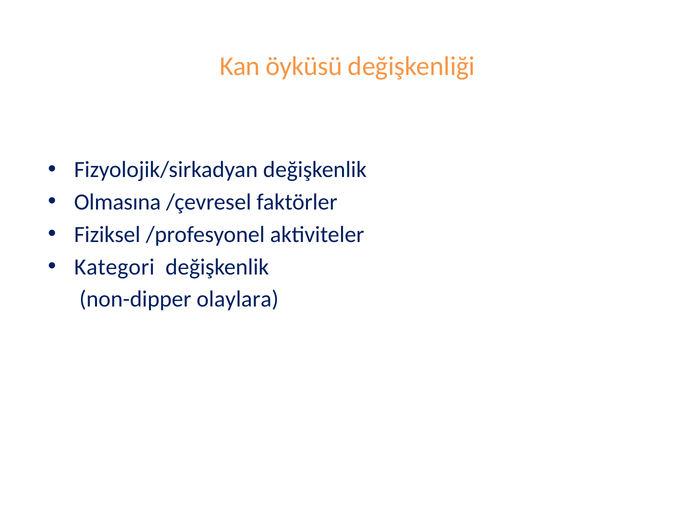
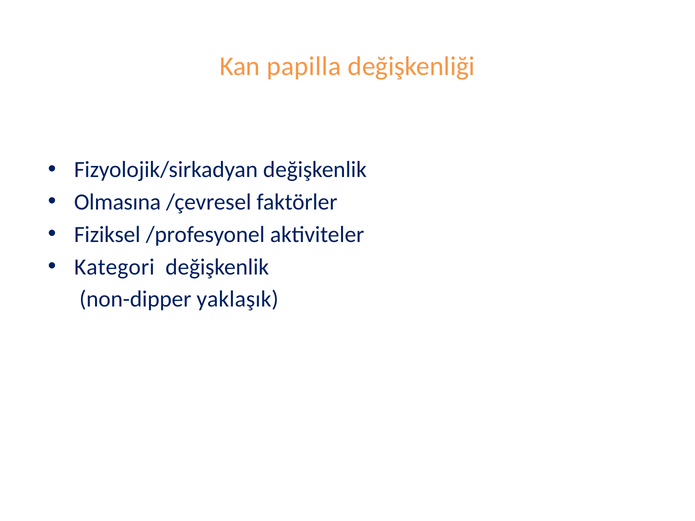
öyküsü: öyküsü -> papilla (304, 66)
olaylara: olaylara -> yaklaşık (238, 299)
